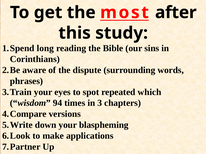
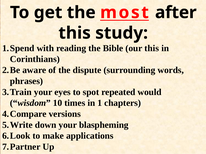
long: long -> with (45, 48)
sins: sins -> this (152, 48)
which: which -> would (150, 92)
94: 94 -> 10 (58, 103)
3: 3 -> 1 (100, 103)
